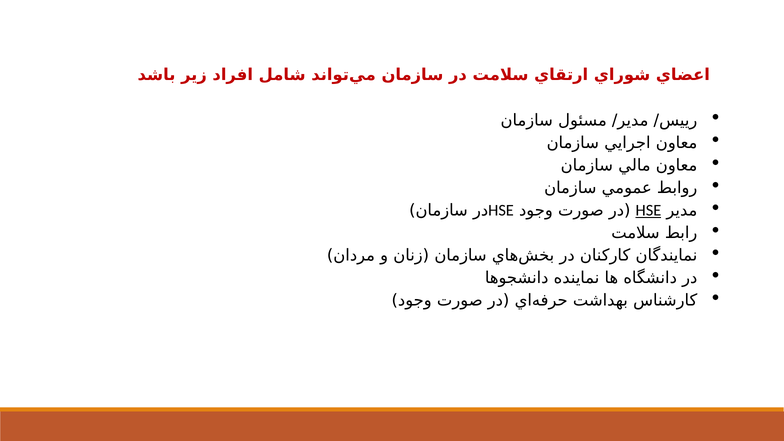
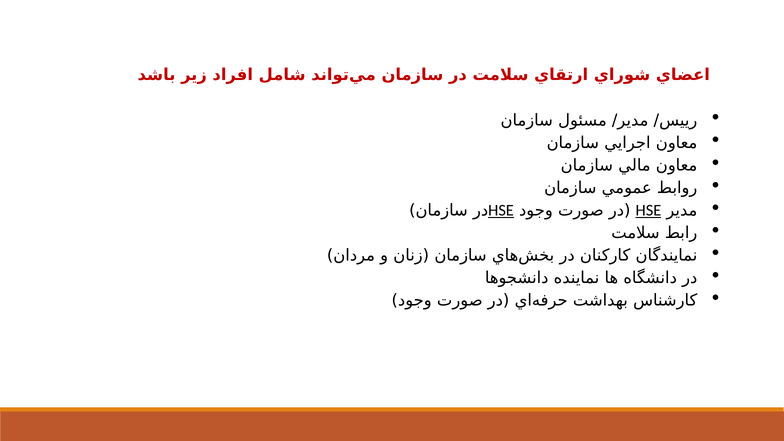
HSE underline: none -> present (501, 210)
